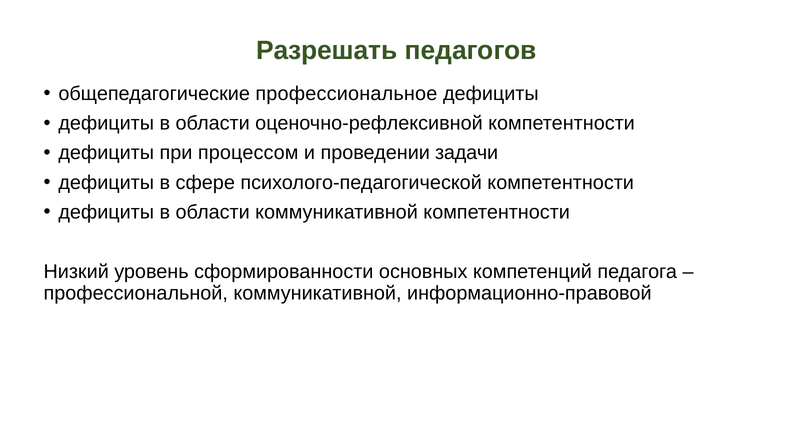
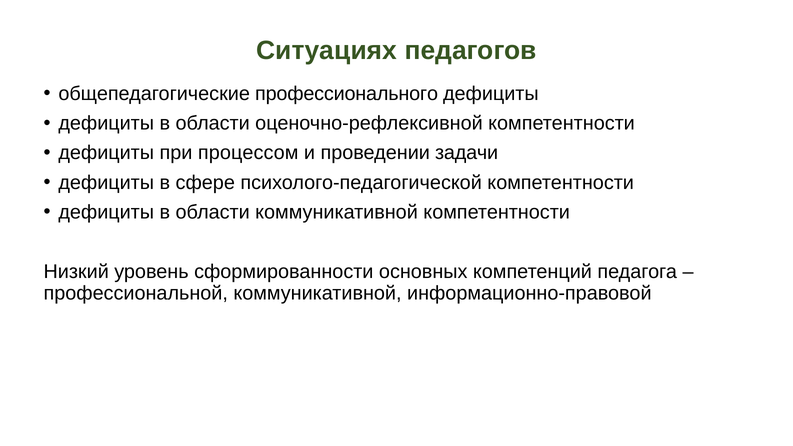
Разрешать: Разрешать -> Ситуациях (327, 50)
профессиональное: профессиональное -> профессионального (347, 94)
